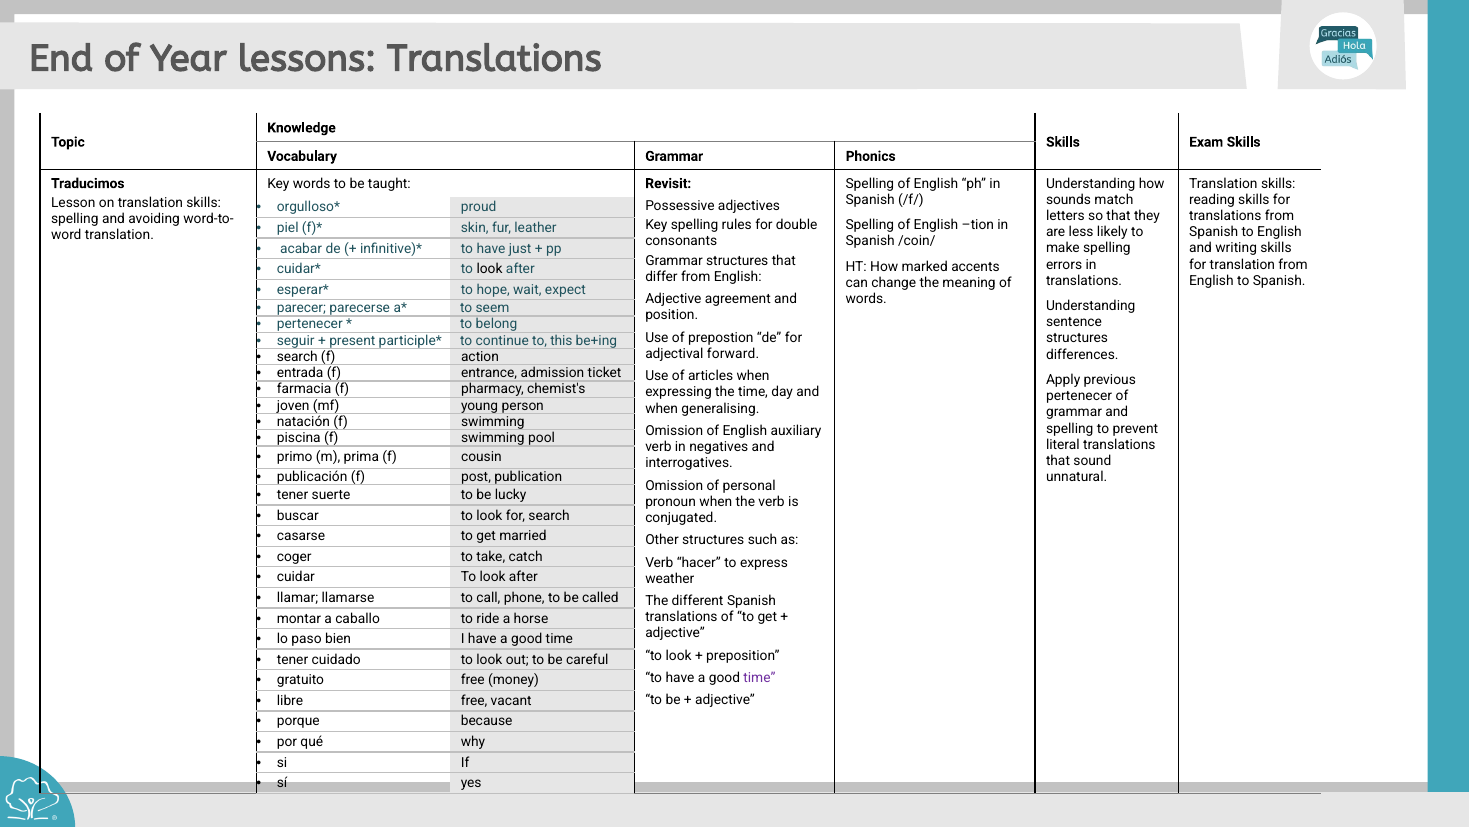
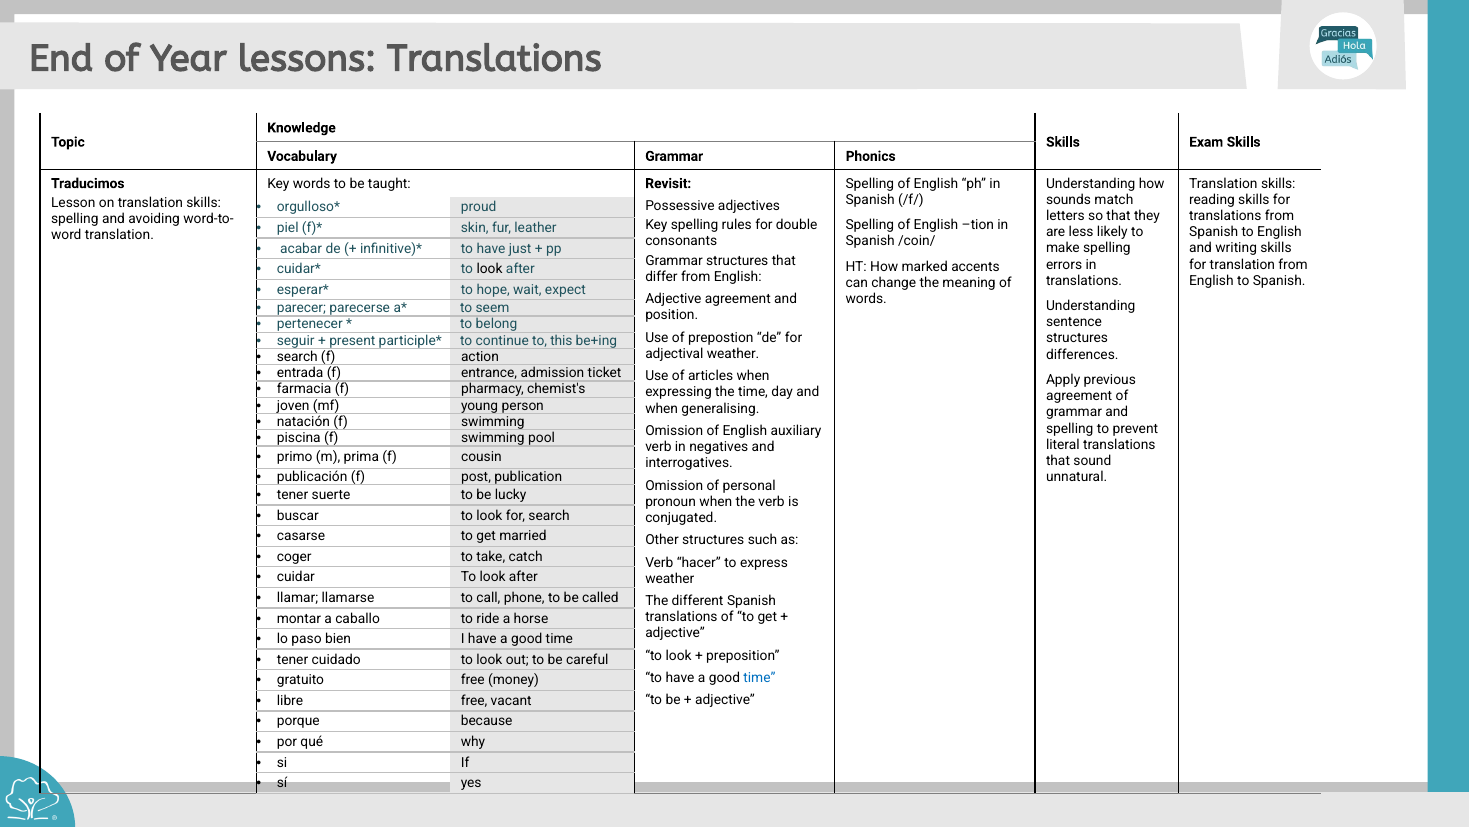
adjectival forward: forward -> weather (733, 353)
pertenecer: pertenecer -> agreement (1079, 396)
time colour: purple -> blue (759, 677)
